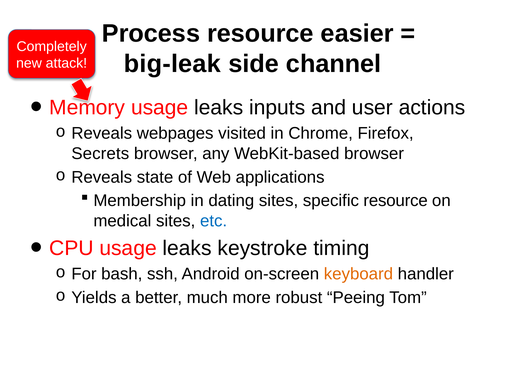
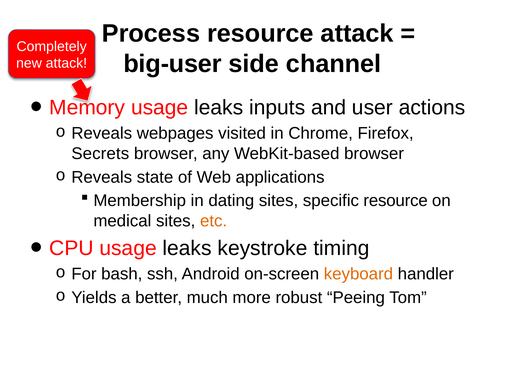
resource easier: easier -> attack (357, 33)
big-leak: big-leak -> big-user (173, 64)
etc colour: blue -> orange (214, 221)
